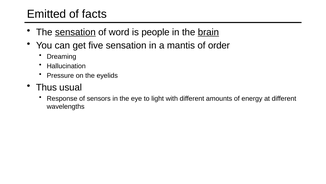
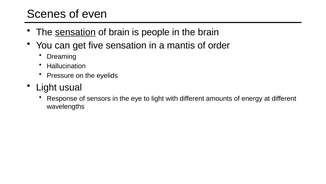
Emitted: Emitted -> Scenes (46, 14)
facts: facts -> even (94, 14)
of word: word -> brain (119, 32)
brain underline: present -> none (208, 32)
Thus: Thus -> Light (46, 87)
